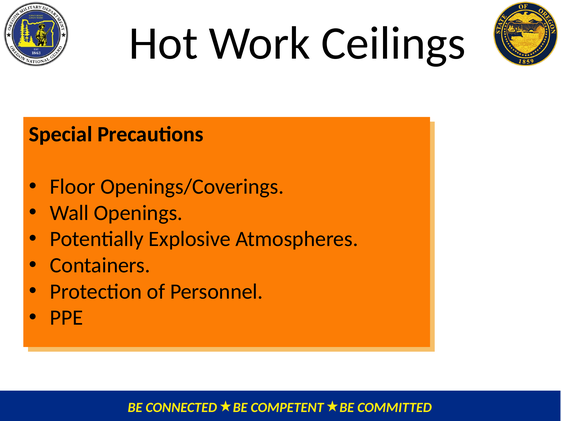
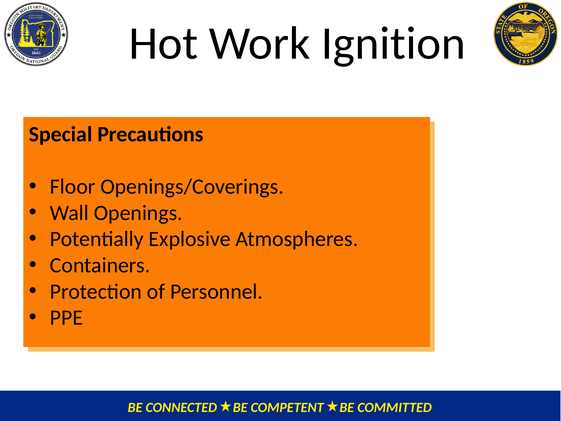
Ceilings: Ceilings -> Ignition (393, 44)
